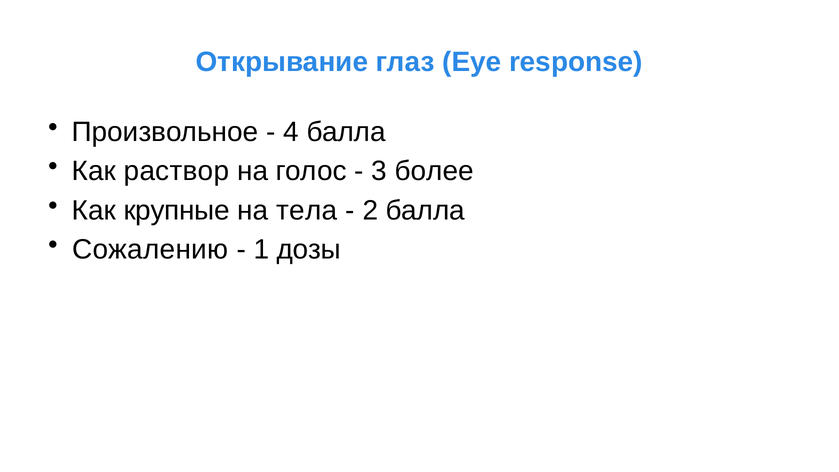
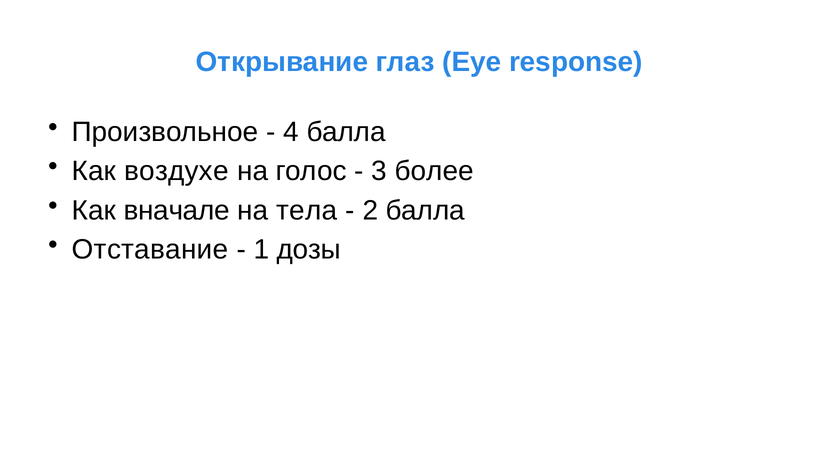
раствор: раствор -> воздухе (176, 171)
крупные: крупные -> вначале (177, 210)
Сожалению: Сожалению -> Отставание (150, 250)
